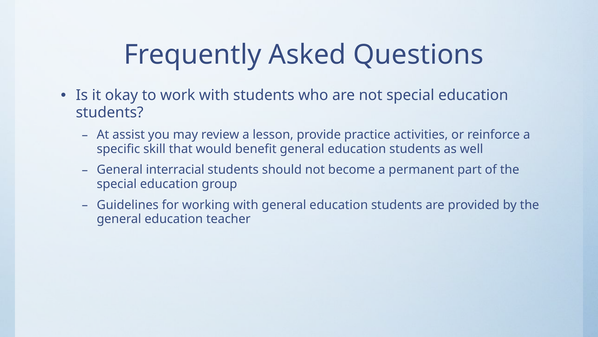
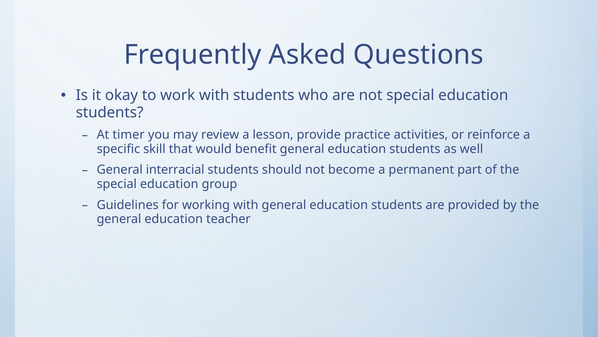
assist: assist -> timer (129, 134)
